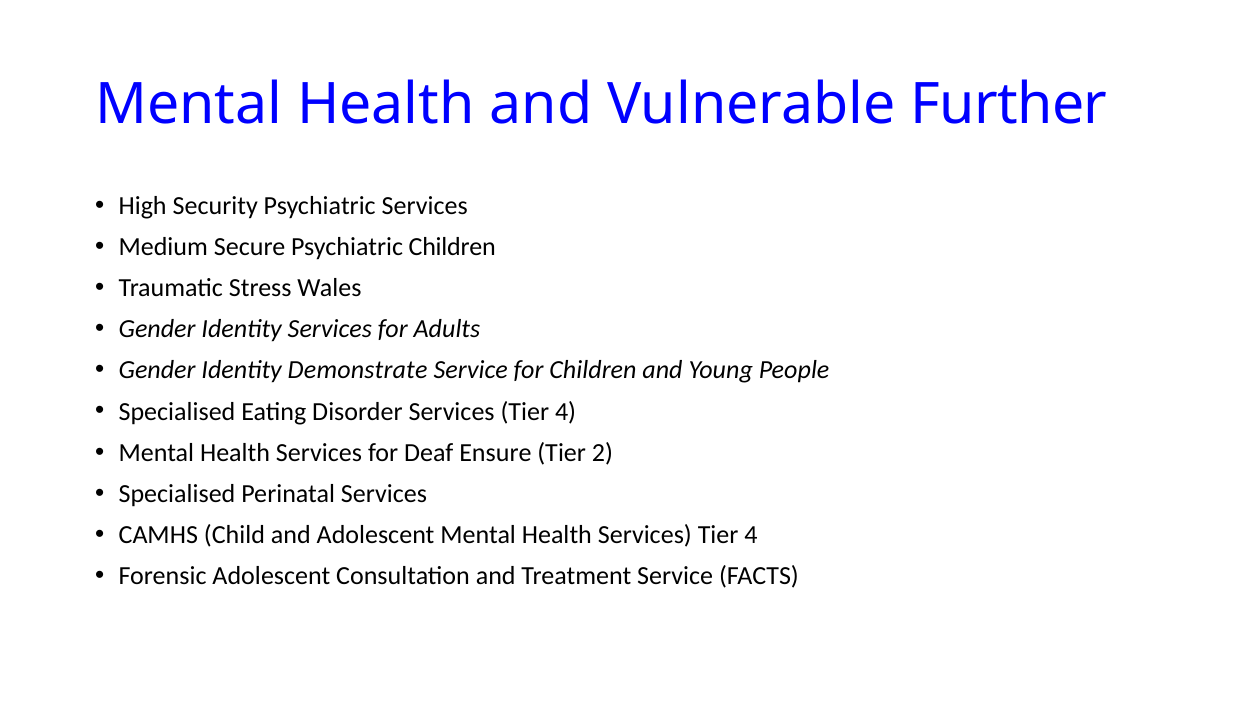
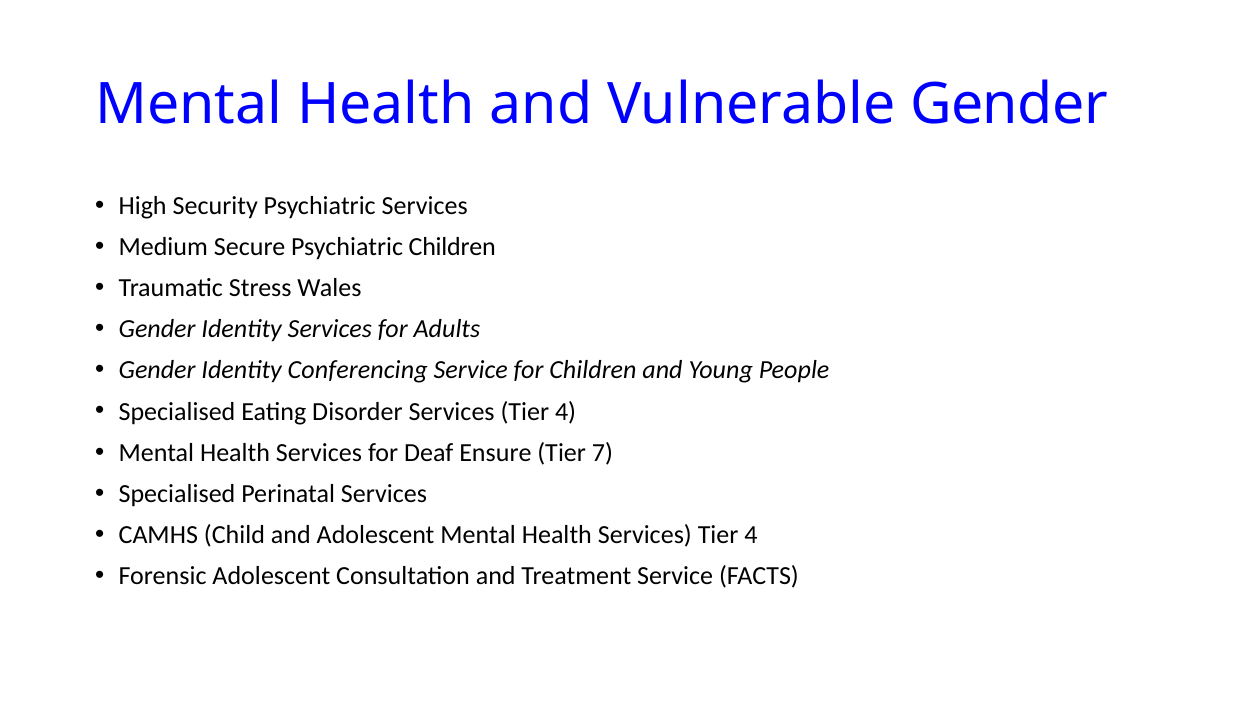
Vulnerable Further: Further -> Gender (1009, 105)
Demonstrate: Demonstrate -> Conferencing (358, 370)
2: 2 -> 7 (602, 452)
